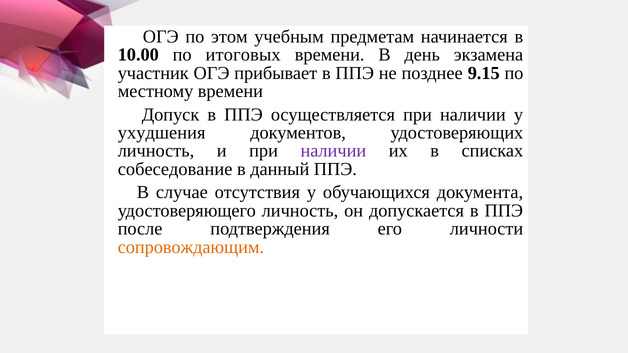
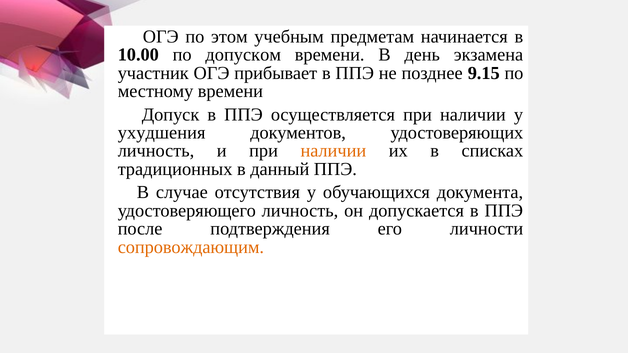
итоговых: итоговых -> допуском (243, 55)
наличии colour: purple -> orange (333, 151)
собеседование: собеседование -> традиционных (175, 169)
